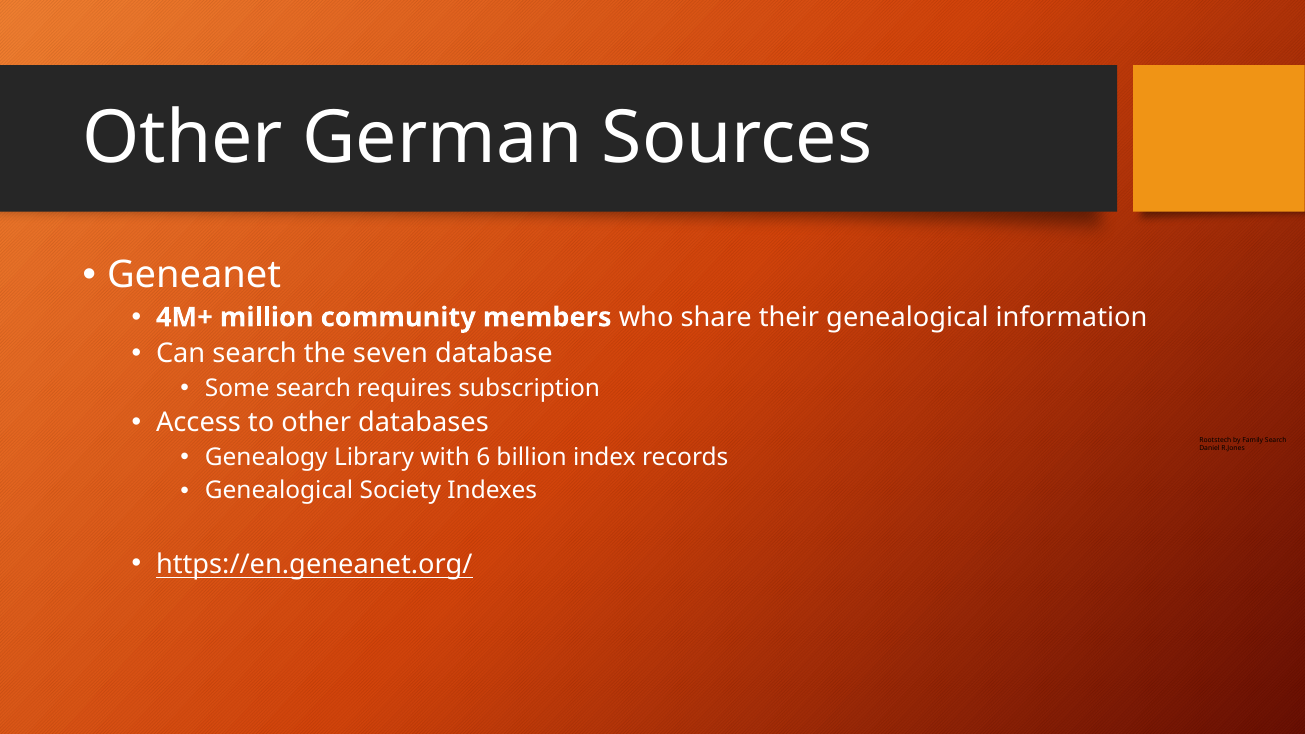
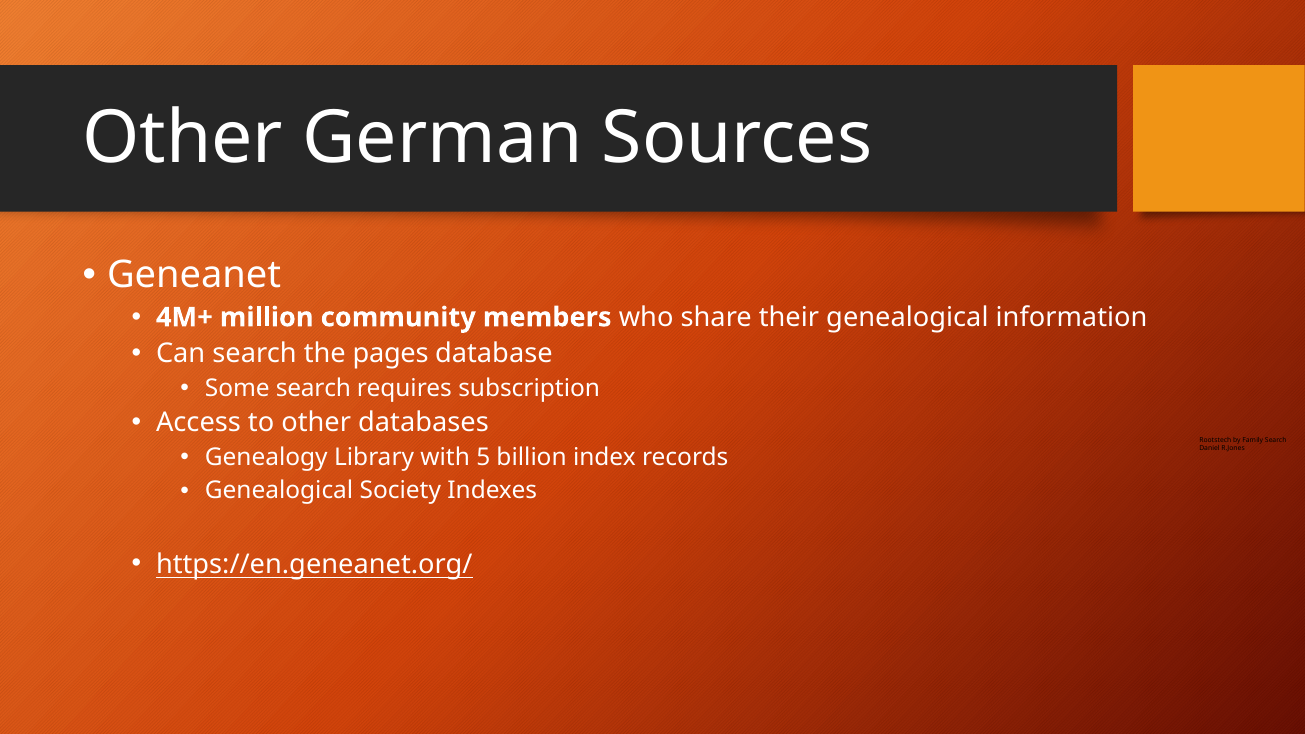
seven: seven -> pages (391, 354)
6: 6 -> 5 (483, 458)
